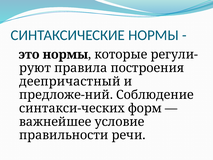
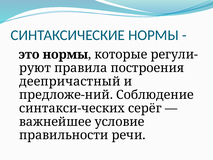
форм: форм -> серёг (145, 108)
